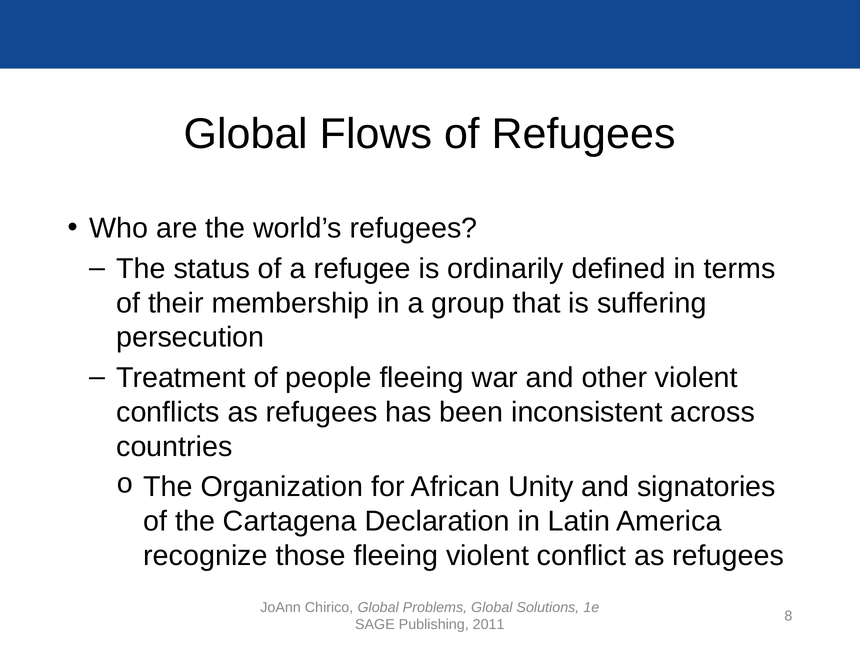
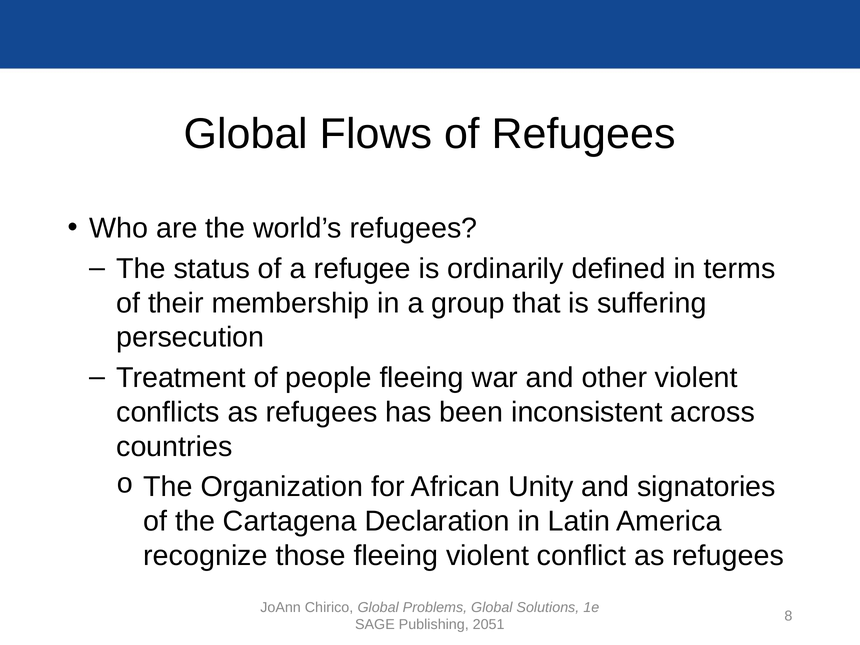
2011: 2011 -> 2051 (489, 625)
